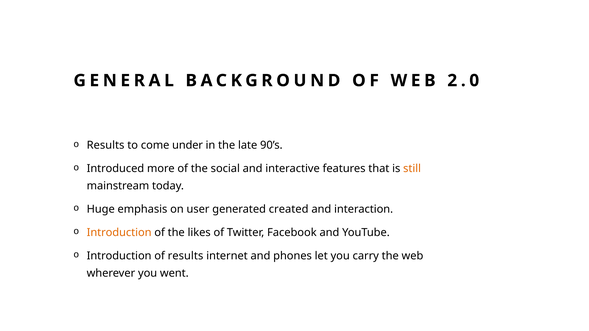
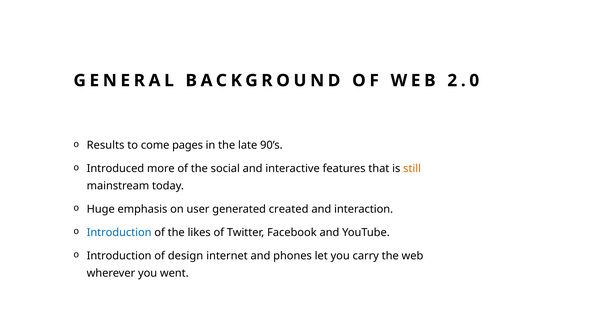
under: under -> pages (188, 145)
Introduction colour: orange -> blue (119, 233)
of results: results -> design (186, 256)
